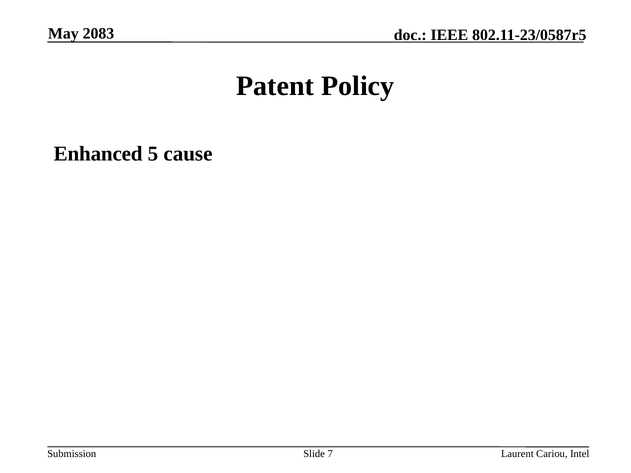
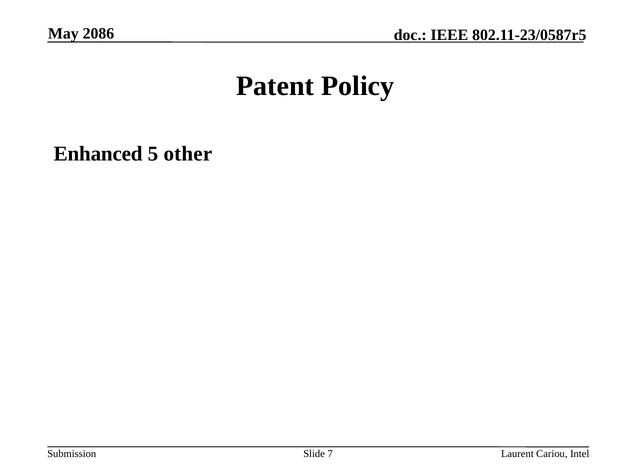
2083: 2083 -> 2086 (98, 33)
cause: cause -> other (188, 154)
